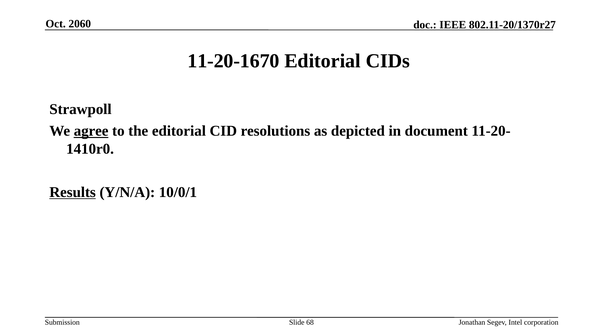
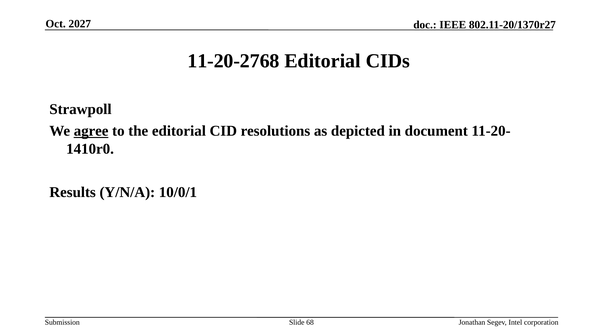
2060: 2060 -> 2027 (80, 24)
11-20-1670: 11-20-1670 -> 11-20-2768 (234, 61)
Results underline: present -> none (73, 192)
